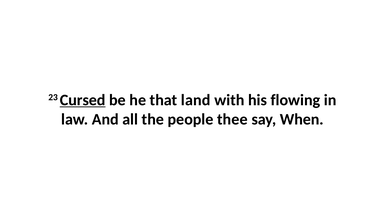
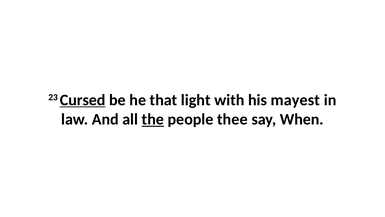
land: land -> light (196, 100)
flowing: flowing -> mayest (295, 100)
the underline: none -> present (153, 119)
